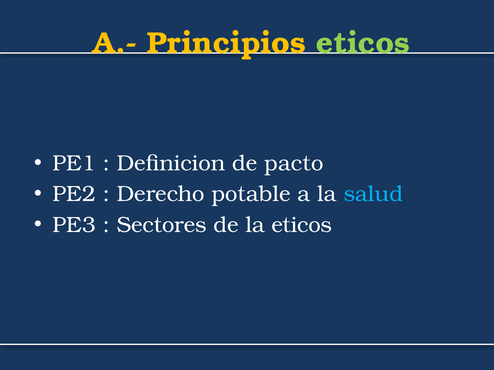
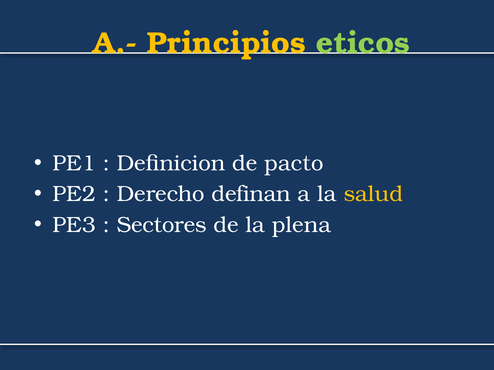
potable: potable -> definan (251, 194)
salud colour: light blue -> yellow (373, 194)
la eticos: eticos -> plena (301, 225)
